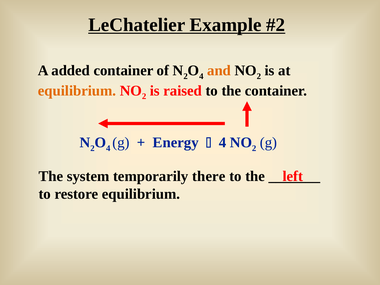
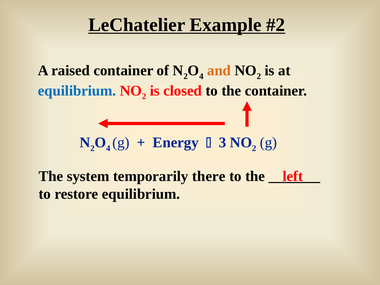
added: added -> raised (71, 70)
equilibrium colour: orange -> blue (77, 91)
raised: raised -> closed (183, 91)
4: 4 -> 3 (223, 143)
